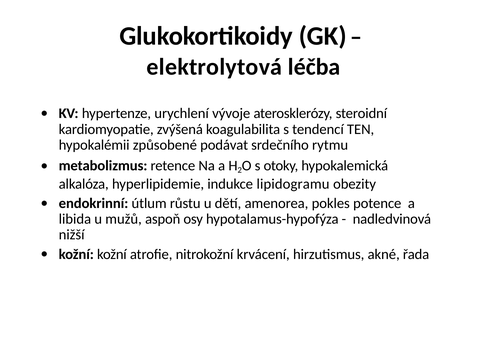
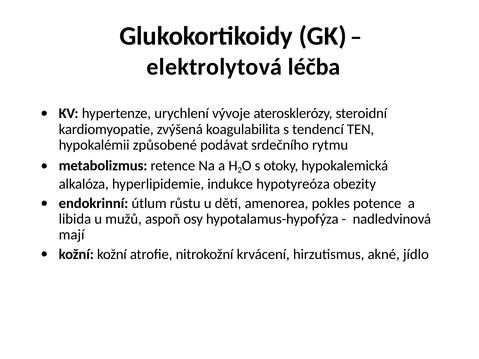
lipidogramu: lipidogramu -> hypotyreóza (293, 184)
nižší: nižší -> mají (72, 235)
řada: řada -> jídlo (416, 255)
